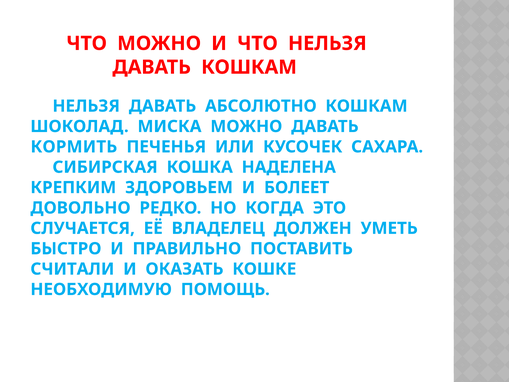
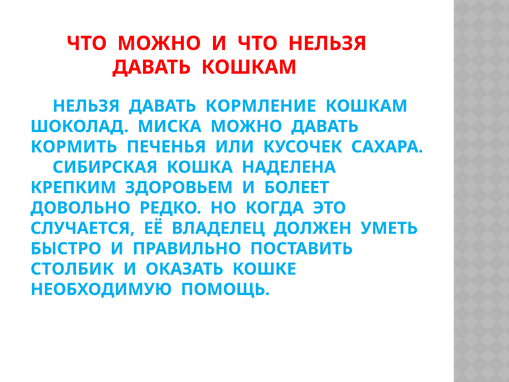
АБСОЛЮТНО: АБСОЛЮТНО -> КОРМЛЕНИЕ (261, 106)
СЧИТАЛИ: СЧИТАЛИ -> СТОЛБИК (72, 269)
